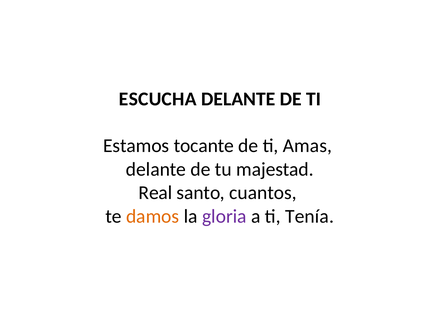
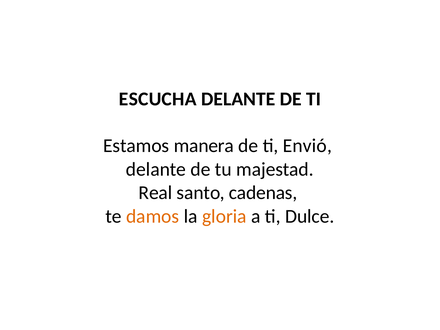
tocante: tocante -> manera (204, 146)
Amas: Amas -> Envió (307, 146)
cuantos: cuantos -> cadenas (263, 193)
gloria colour: purple -> orange (224, 216)
Tenía: Tenía -> Dulce (310, 216)
